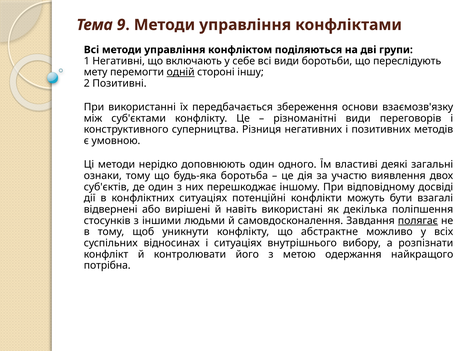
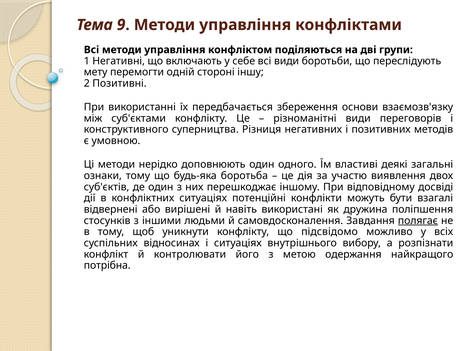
одній underline: present -> none (181, 72)
декілька: декілька -> дружина (365, 209)
абстрактне: абстрактне -> підсвідомо (330, 232)
